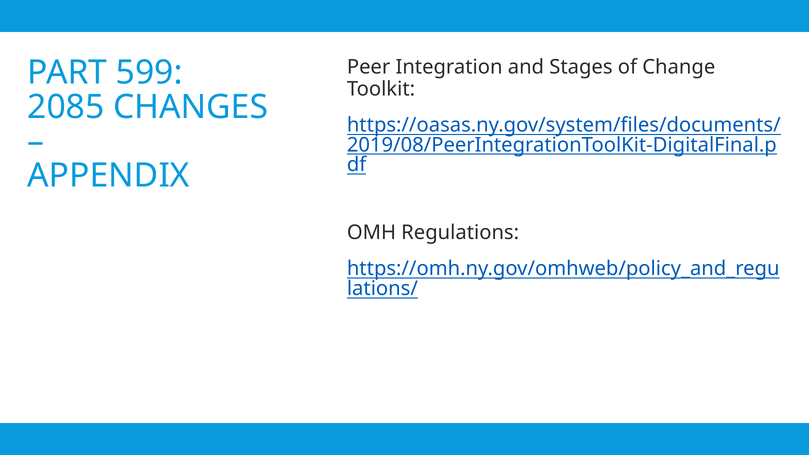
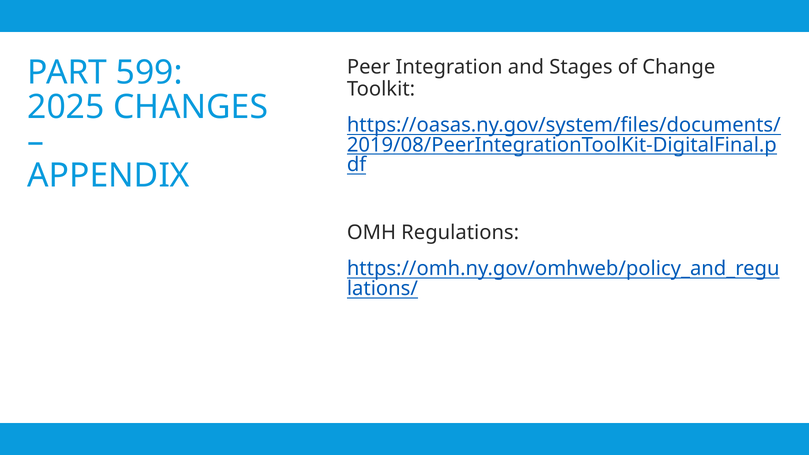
2085: 2085 -> 2025 (66, 107)
